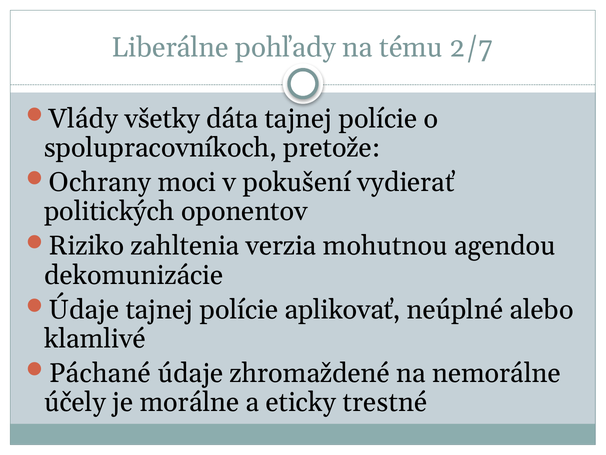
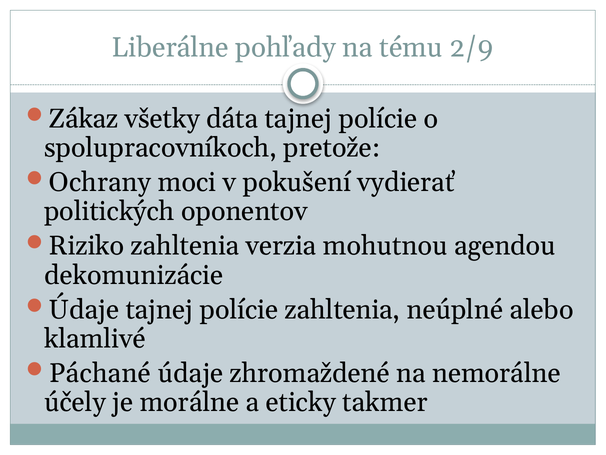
2/7: 2/7 -> 2/9 (472, 48)
Vlády: Vlády -> Zákaz (84, 119)
polície aplikovať: aplikovať -> zahltenia (343, 309)
trestné: trestné -> takmer (385, 402)
